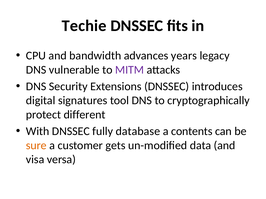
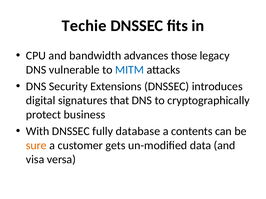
years: years -> those (184, 56)
MITM colour: purple -> blue (130, 70)
tool: tool -> that (120, 101)
different: different -> business (84, 115)
